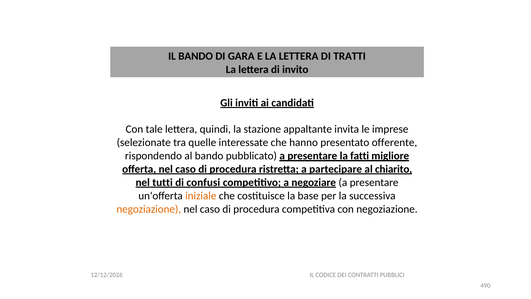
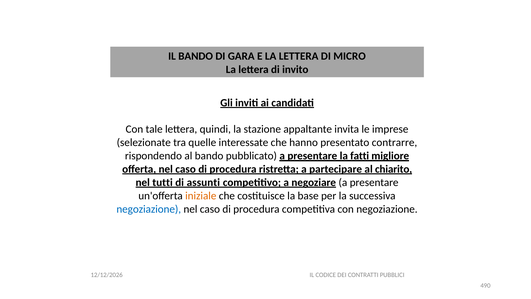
TRATTI: TRATTI -> MICRO (350, 56)
offerente: offerente -> contrarre (394, 142)
confusi: confusi -> assunti (203, 182)
negoziazione colour: orange -> blue (149, 209)
